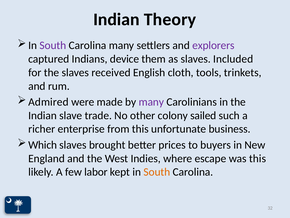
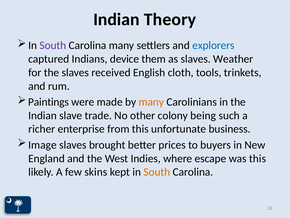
explorers colour: purple -> blue (213, 45)
Included: Included -> Weather (233, 59)
Admired: Admired -> Paintings (49, 102)
many colour: purple -> orange (151, 102)
sailed: sailed -> being (203, 115)
Which: Which -> Image (43, 145)
labor: labor -> skins (96, 172)
